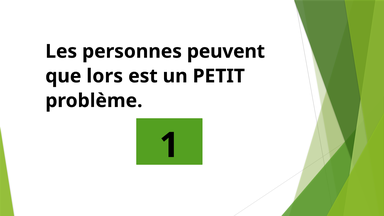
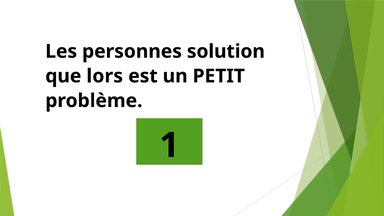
peuvent: peuvent -> solution (226, 51)
